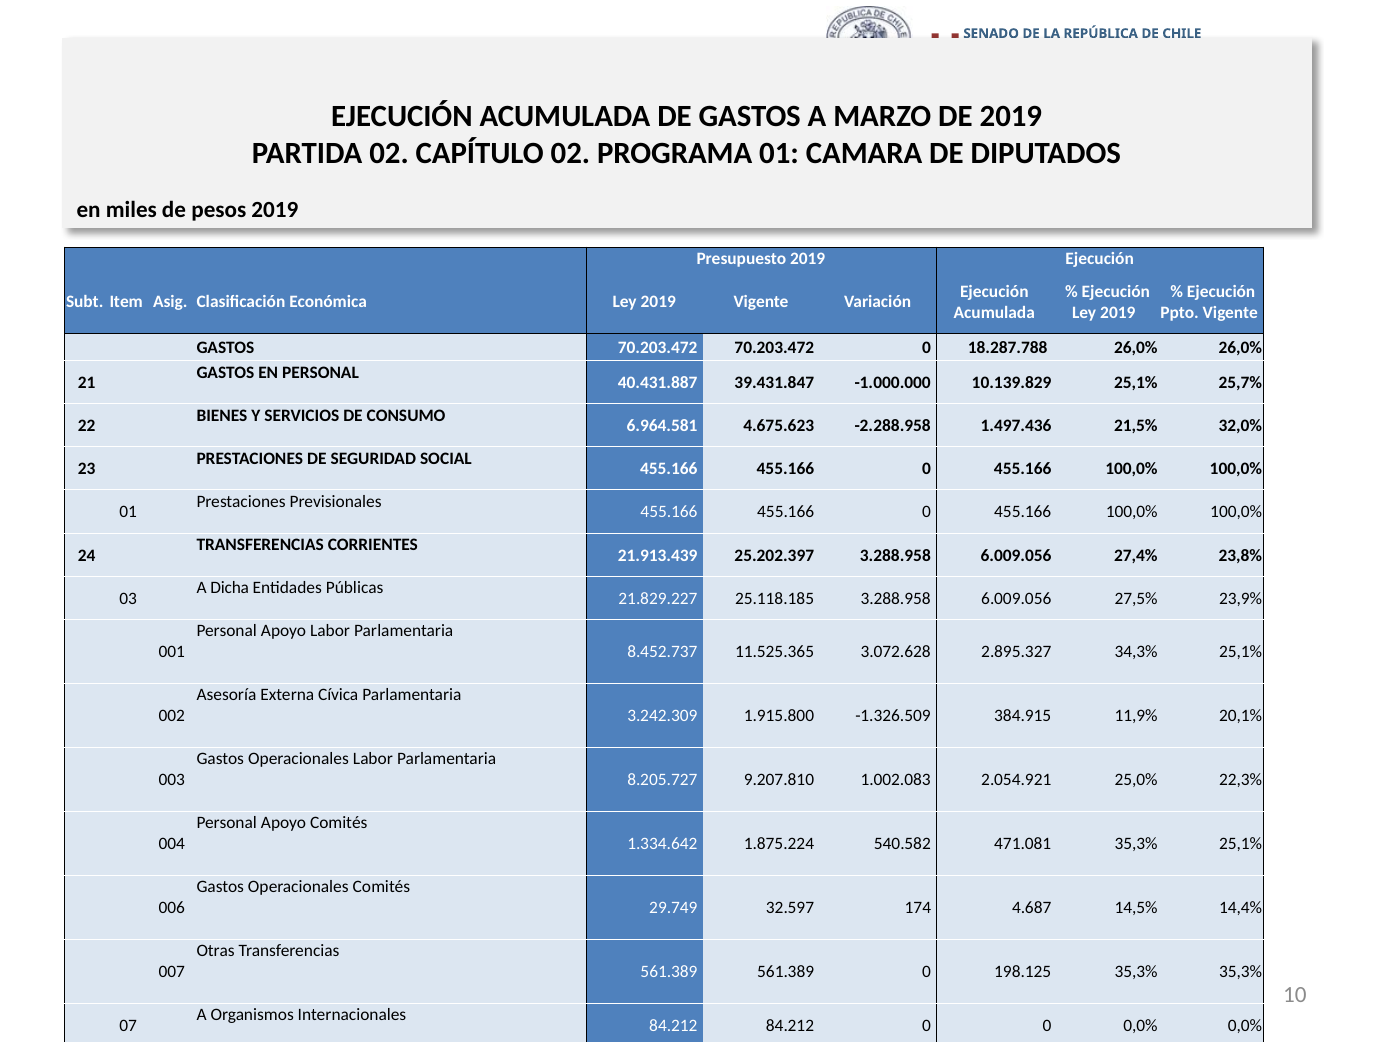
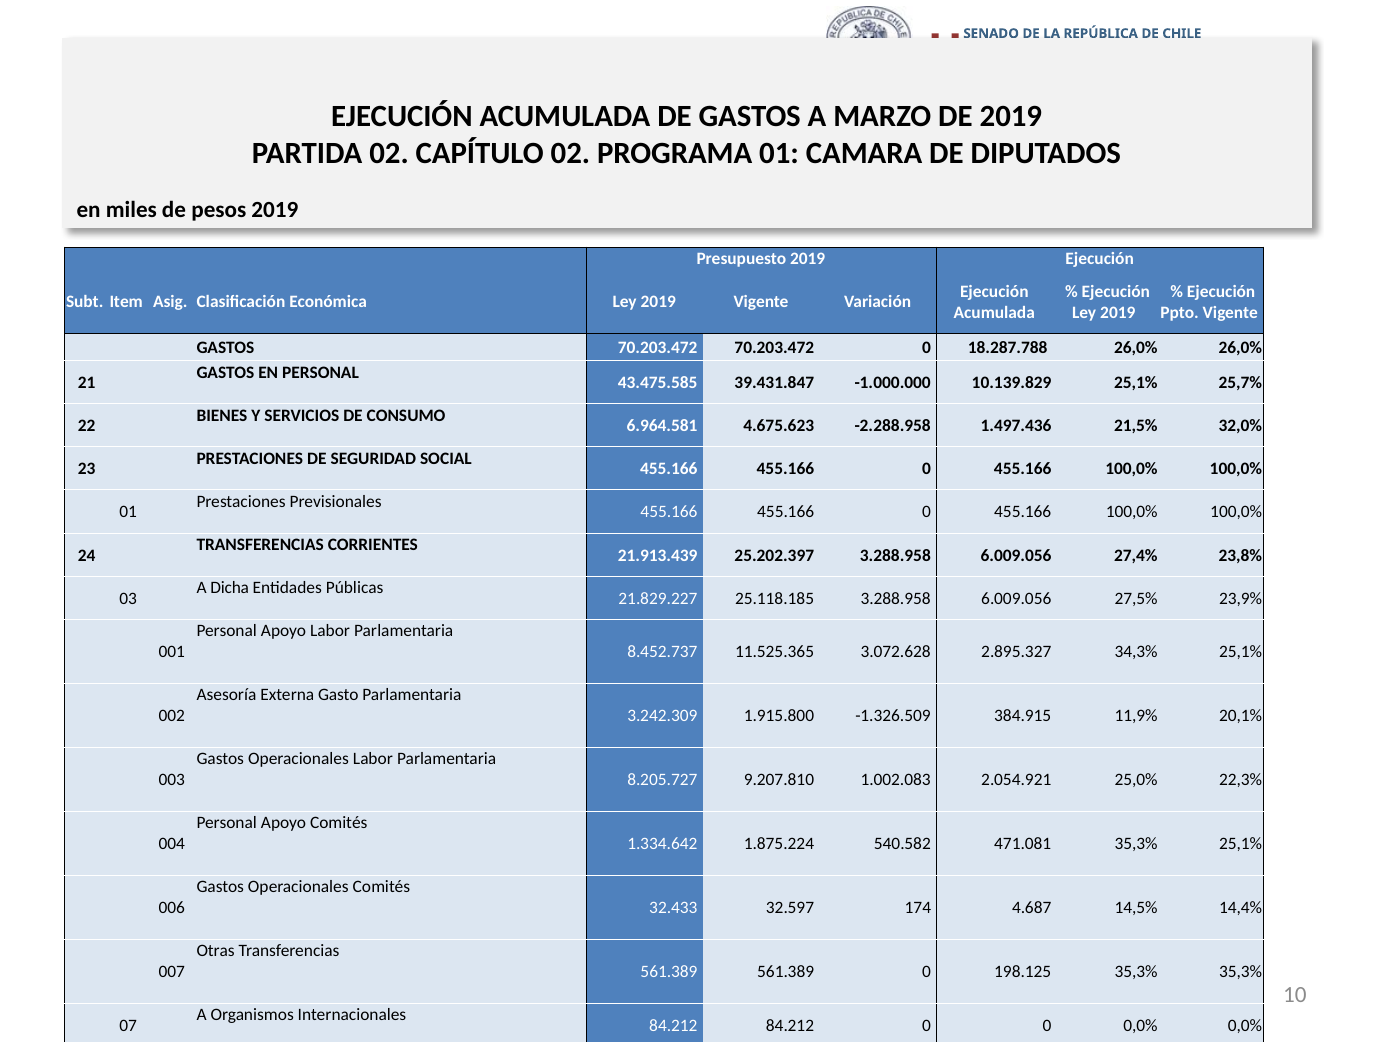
40.431.887: 40.431.887 -> 43.475.585 (658, 383)
Cívica: Cívica -> Gasto (338, 695)
29.749: 29.749 -> 32.433 (673, 908)
